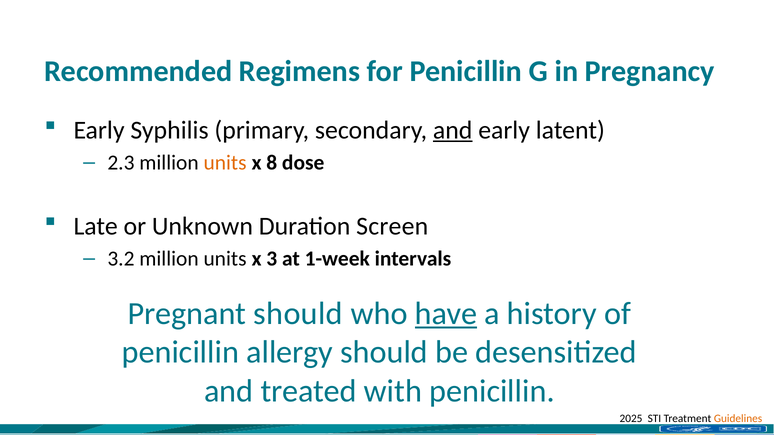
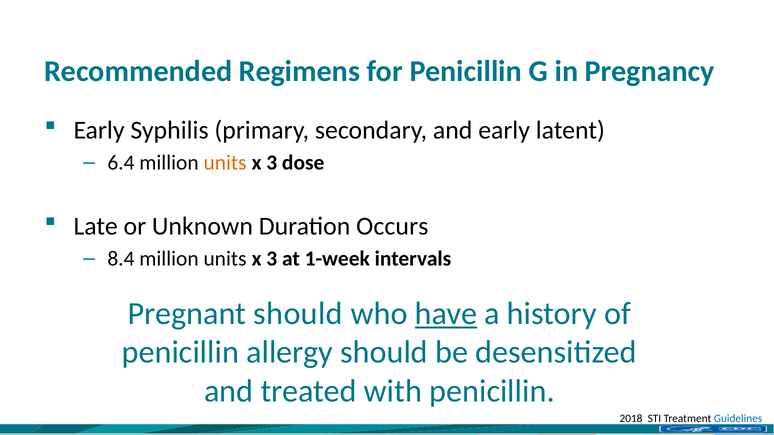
and underline: present -> none (453, 130)
2.3: 2.3 -> 6.4 (121, 163)
8: 8 -> 3 (272, 163)
Screen: Screen -> Occurs (392, 227)
3.2: 3.2 -> 8.4 (121, 259)
2025: 2025 -> 2018 (631, 419)
Guidelines colour: orange -> blue (738, 419)
